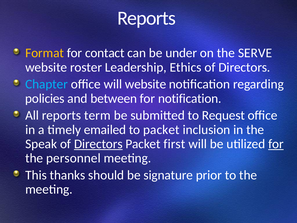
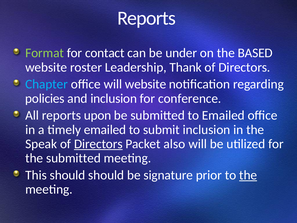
Format colour: yellow -> light green (45, 53)
SERVE: SERVE -> BASED (255, 53)
Ethics: Ethics -> Thank (186, 67)
and between: between -> inclusion (114, 98)
for notification: notification -> conference (190, 98)
term: term -> upon (98, 115)
to Request: Request -> Emailed (223, 115)
to packet: packet -> submit (161, 130)
first: first -> also (174, 144)
for underline: present -> none (276, 144)
the personnel: personnel -> submitted (73, 158)
This thanks: thanks -> should (68, 175)
the underline: none -> present (248, 175)
